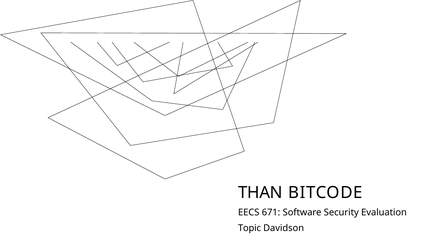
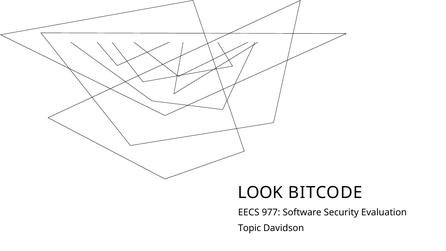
THAN: THAN -> LOOK (260, 192)
671: 671 -> 977 (271, 212)
